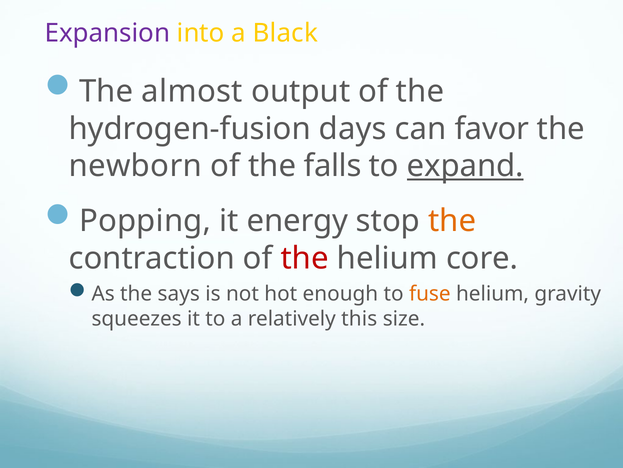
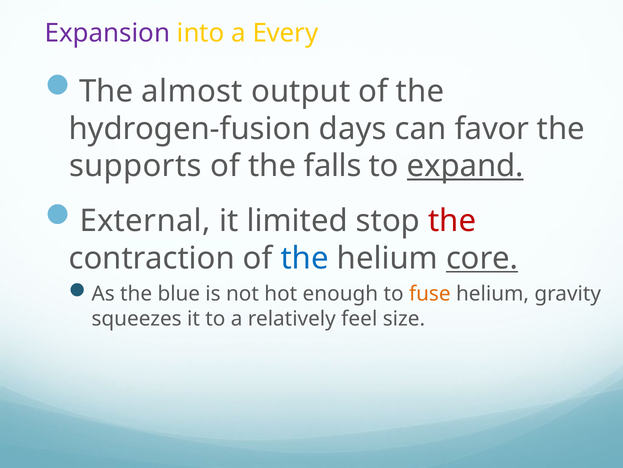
Black: Black -> Every (285, 33)
newborn: newborn -> supports (135, 166)
Popping: Popping -> External (145, 221)
energy: energy -> limited (297, 221)
the colour: orange -> red (452, 221)
the colour: red -> blue (305, 258)
core underline: none -> present (482, 258)
says: says -> blue (179, 294)
this: this -> feel (359, 319)
